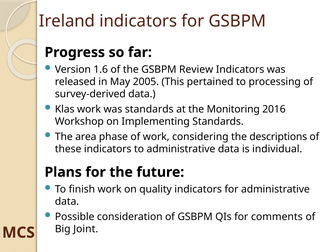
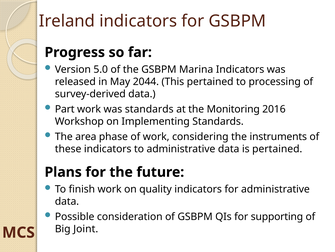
1.6: 1.6 -> 5.0 (101, 69)
Review: Review -> Marina (196, 69)
2005: 2005 -> 2044 (146, 82)
Klas: Klas -> Part (65, 109)
descriptions: descriptions -> instruments (278, 136)
is individual: individual -> pertained (277, 149)
comments: comments -> supporting (277, 216)
